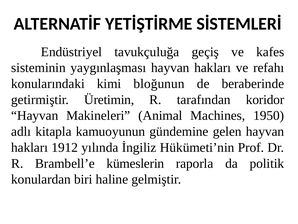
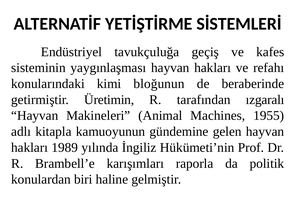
koridor: koridor -> ızgaralı (265, 99)
1950: 1950 -> 1955 (269, 115)
1912: 1912 -> 1989 (65, 147)
kümeslerin: kümeslerin -> karışımları (135, 163)
